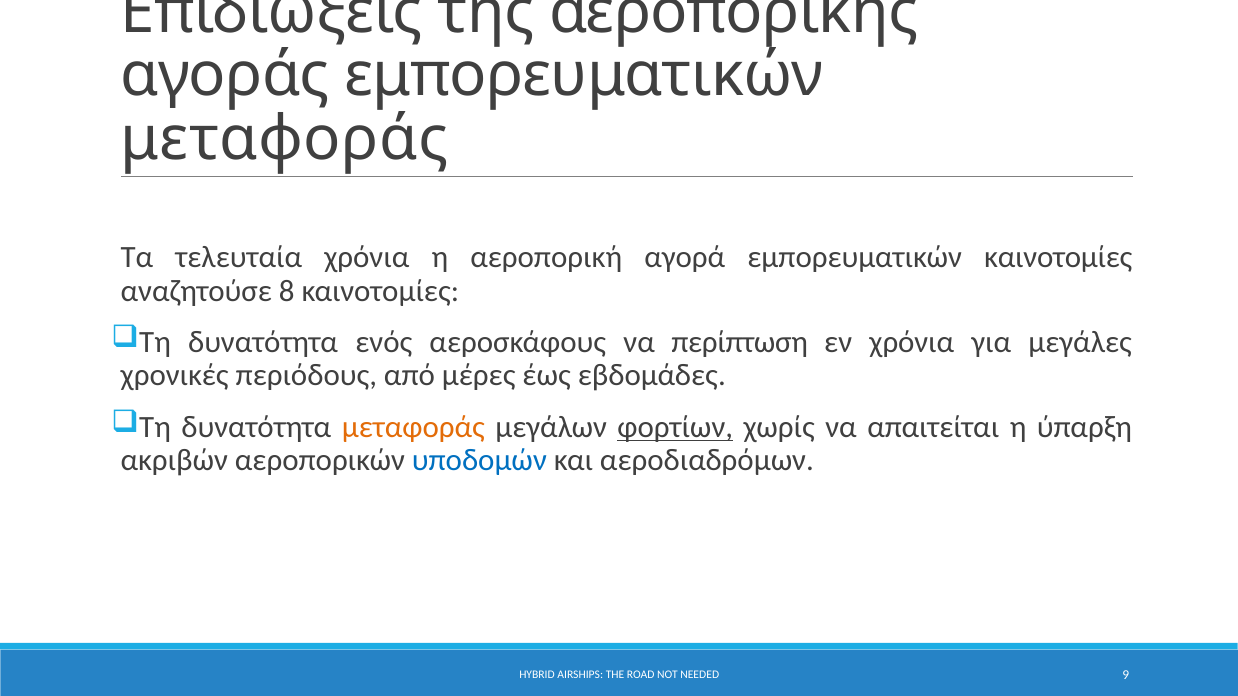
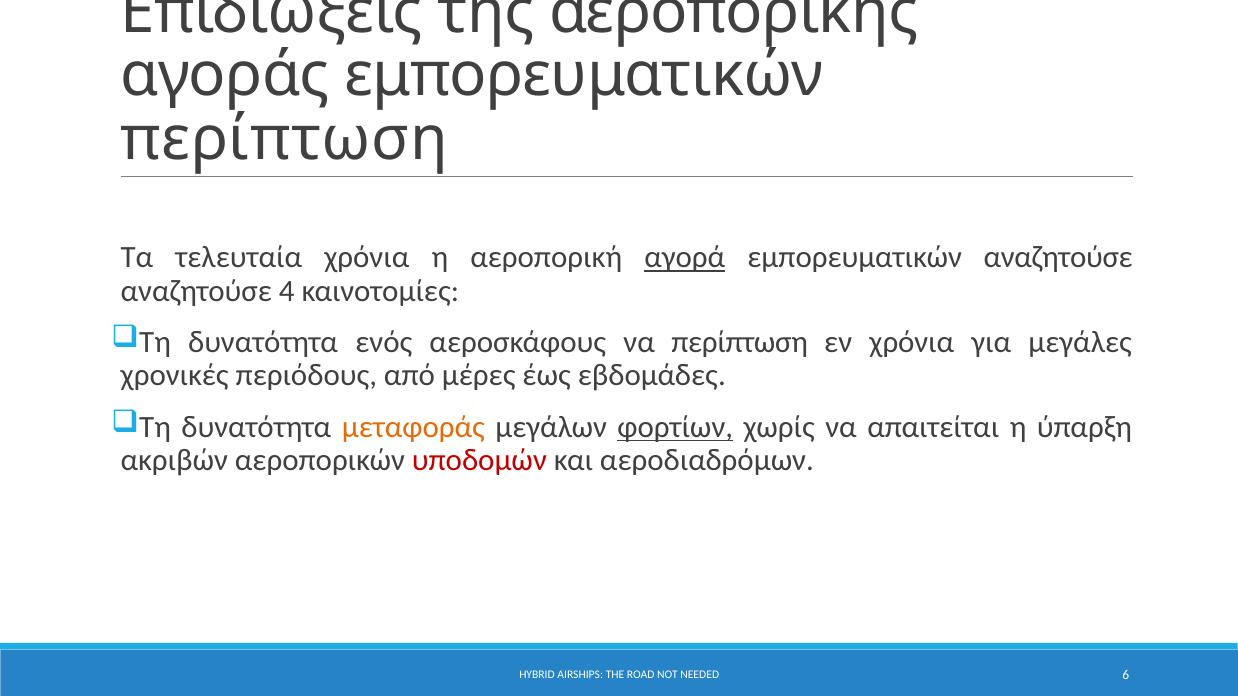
μεταφοράς: μεταφοράς -> περίπτωση (284, 139)
αγορά underline: none -> present (685, 258)
εμπορευματικών καινοτομίες: καινοτομίες -> αναζητούσε (1058, 258)
8: 8 -> 4 (287, 291)
υποδομών colour: blue -> red (479, 461)
9: 9 -> 6 (1126, 675)
